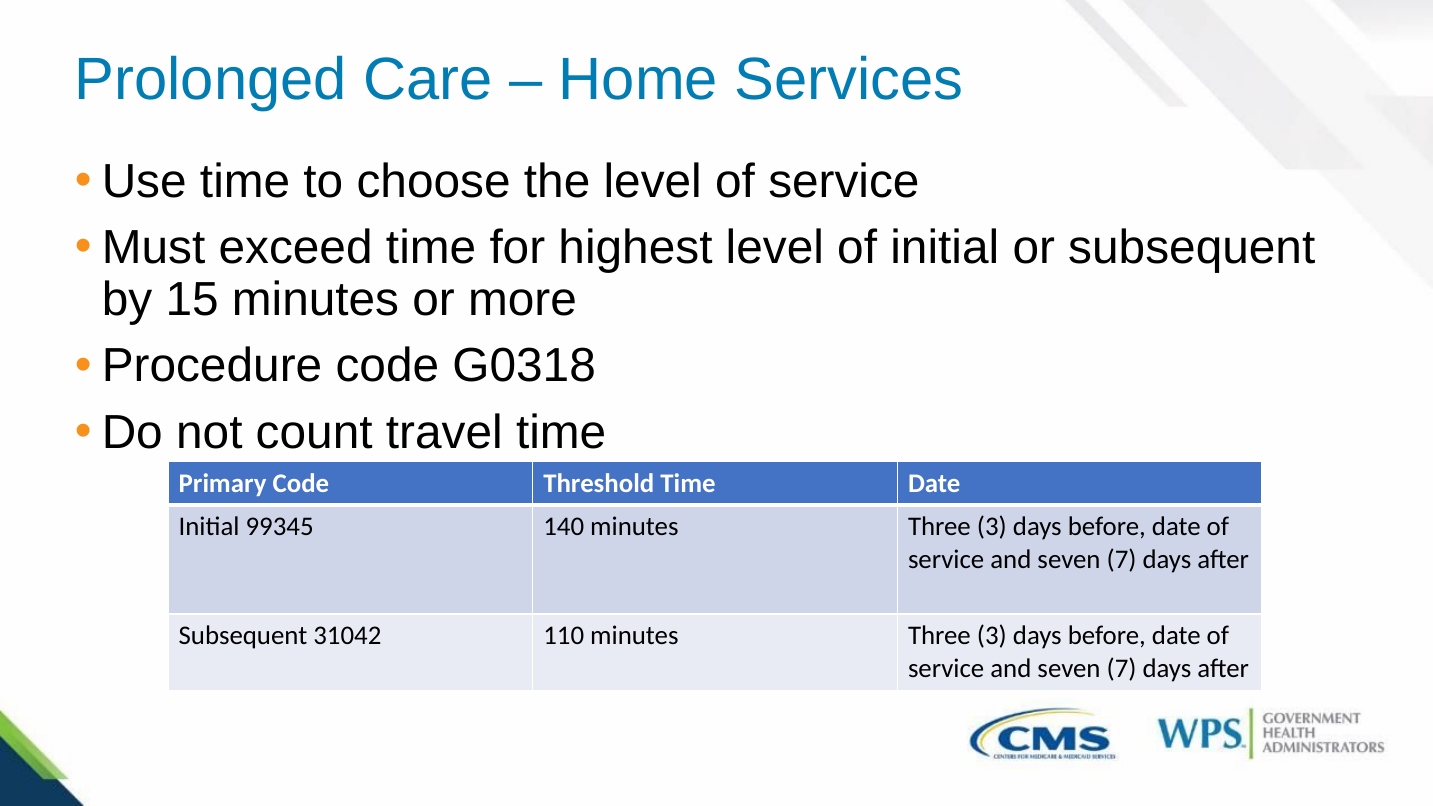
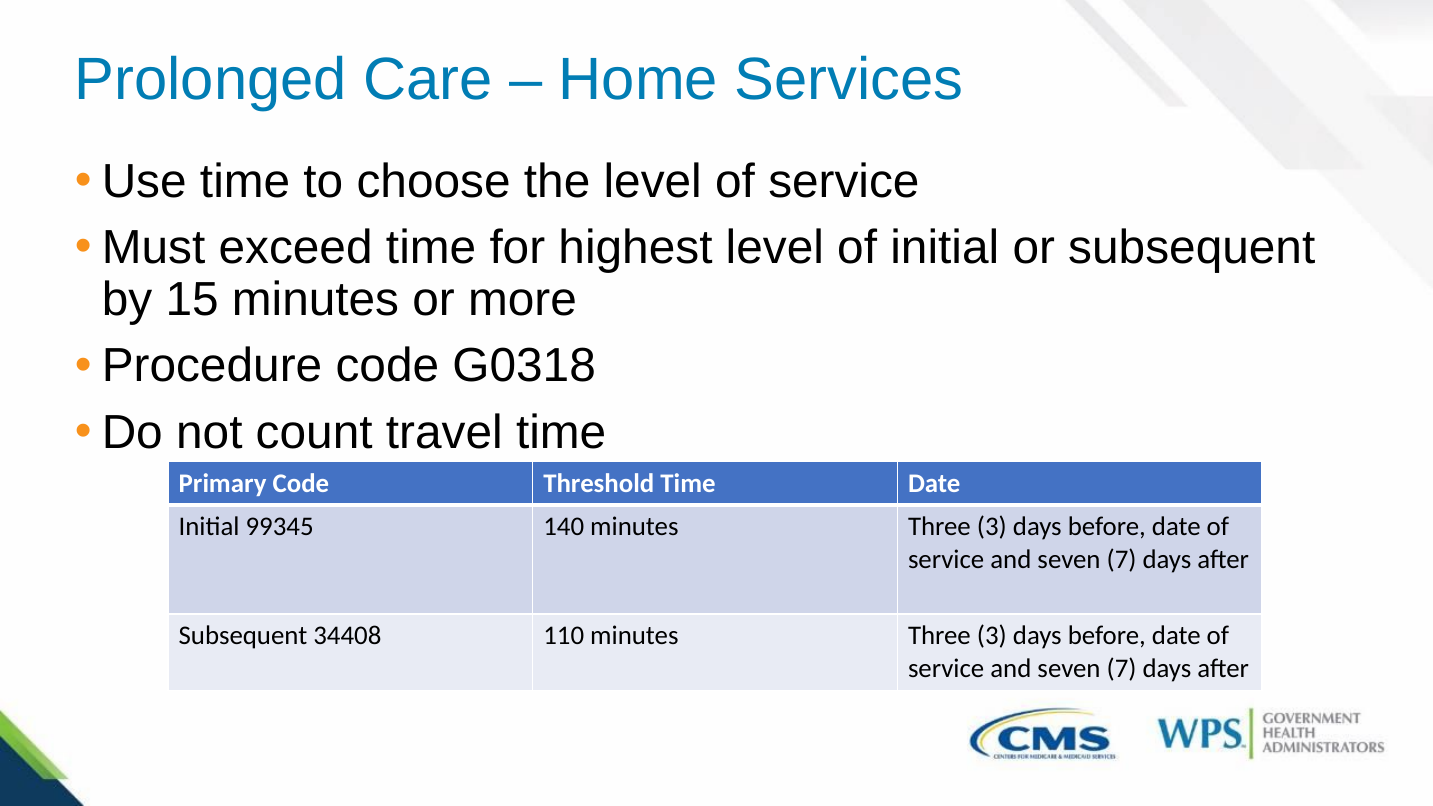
31042: 31042 -> 34408 (347, 636)
